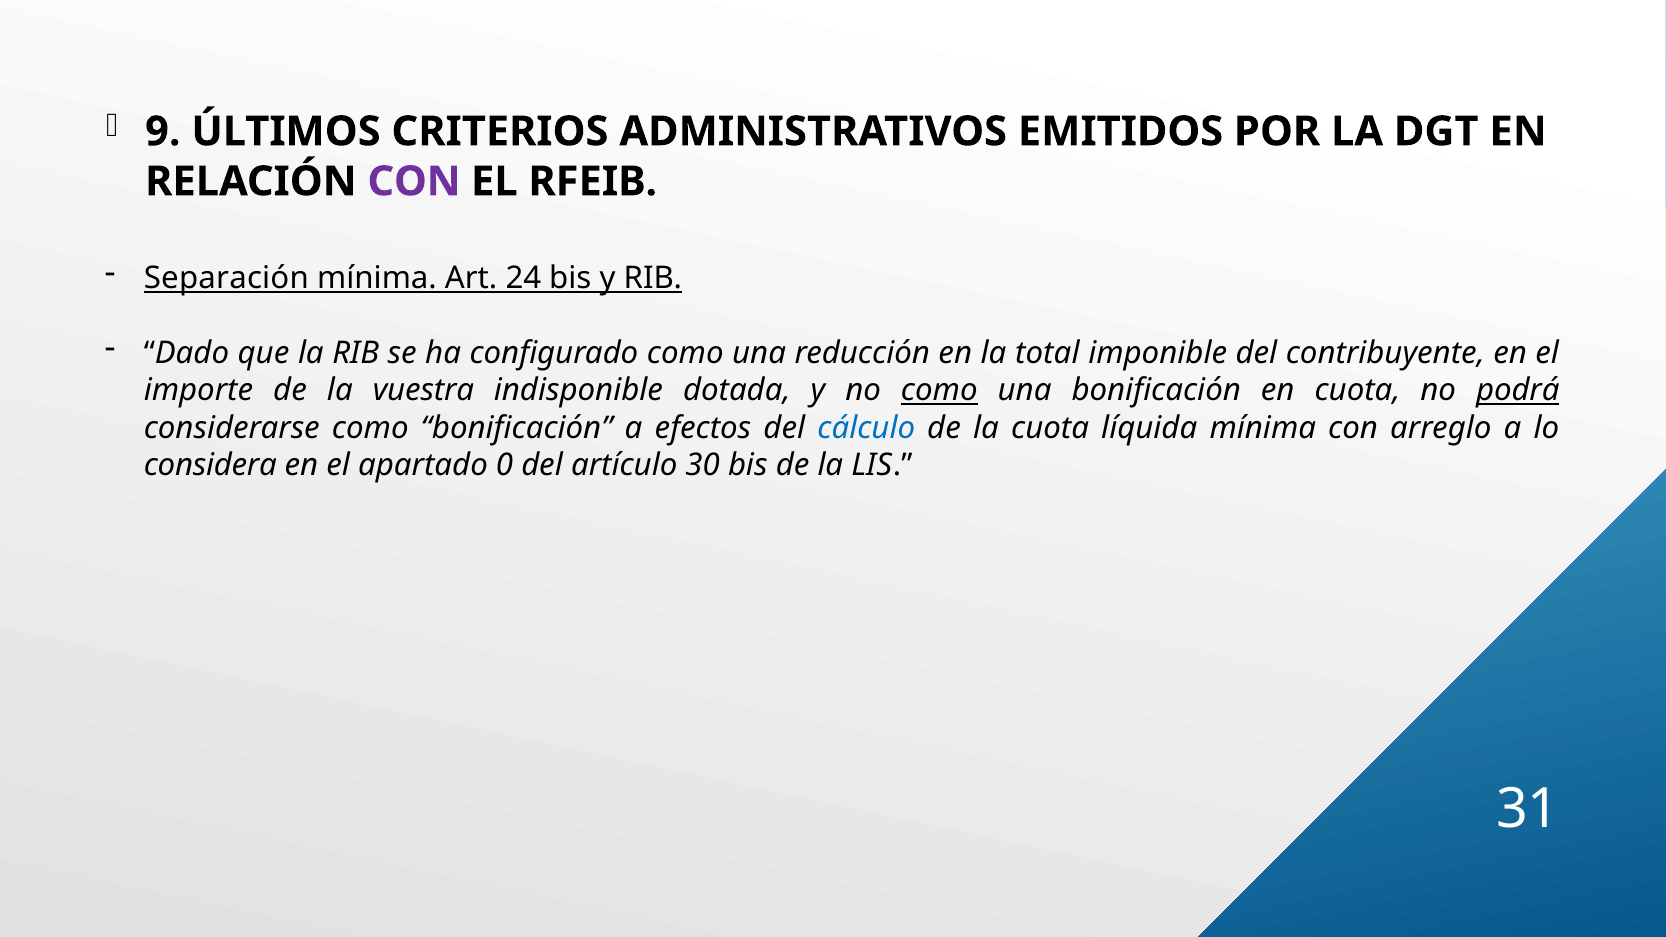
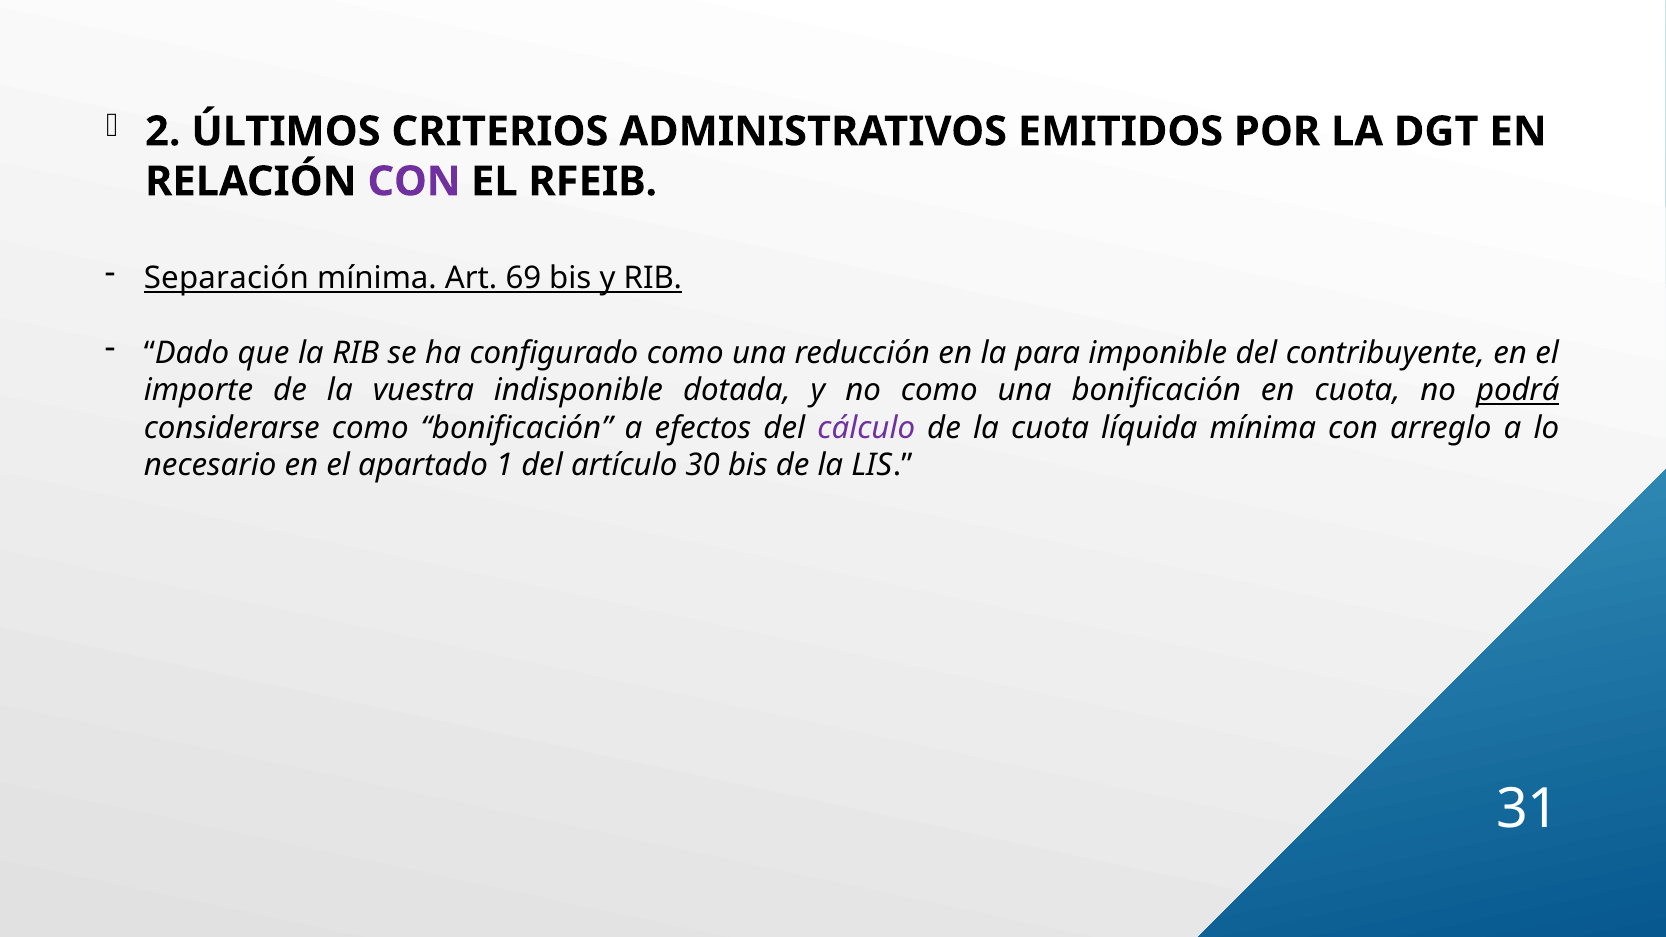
9: 9 -> 2 (163, 132)
24: 24 -> 69 (523, 278)
total: total -> para (1048, 353)
como underline: present -> none (939, 391)
cálculo colour: blue -> purple (866, 428)
considera: considera -> necesario (210, 466)
0: 0 -> 1 (505, 466)
